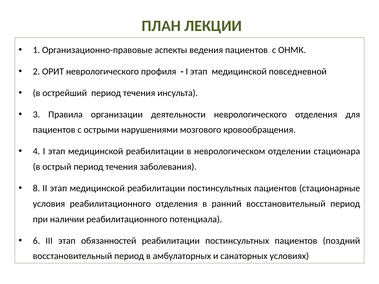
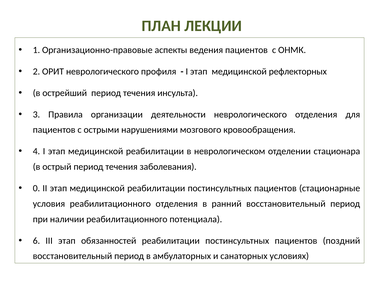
повседневной: повседневной -> рефлекторных (298, 71)
8: 8 -> 0 (36, 188)
